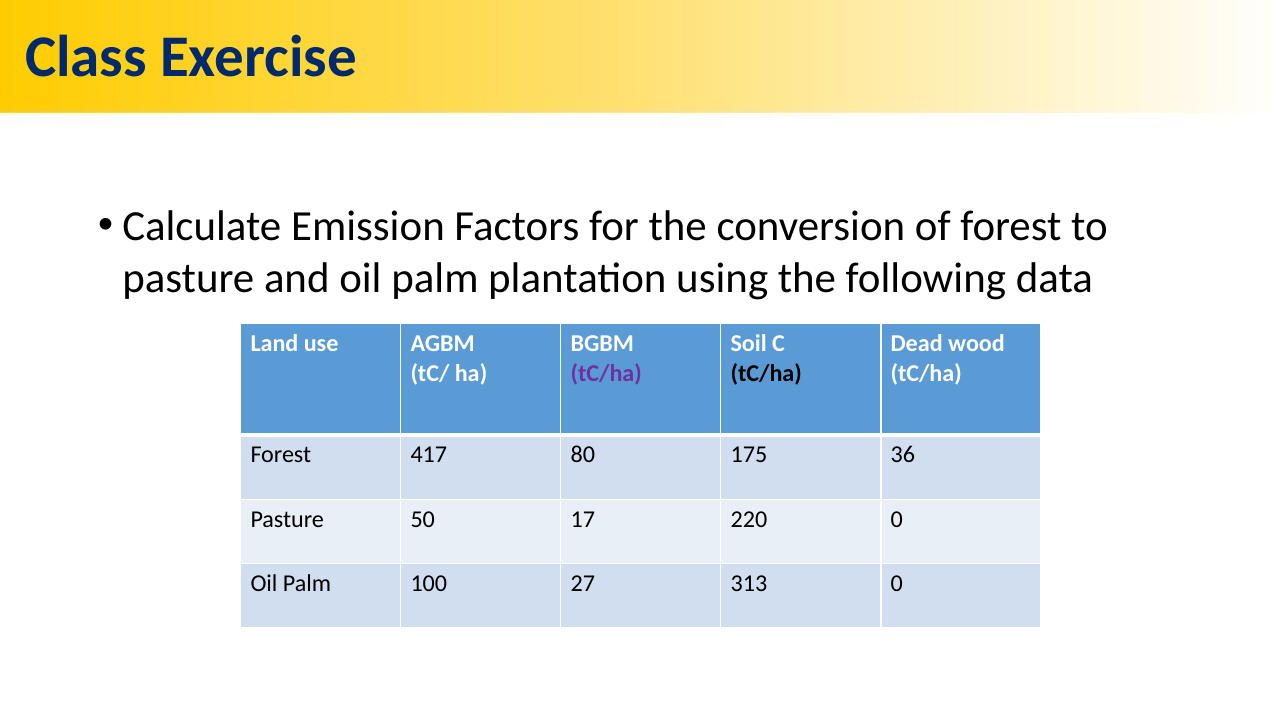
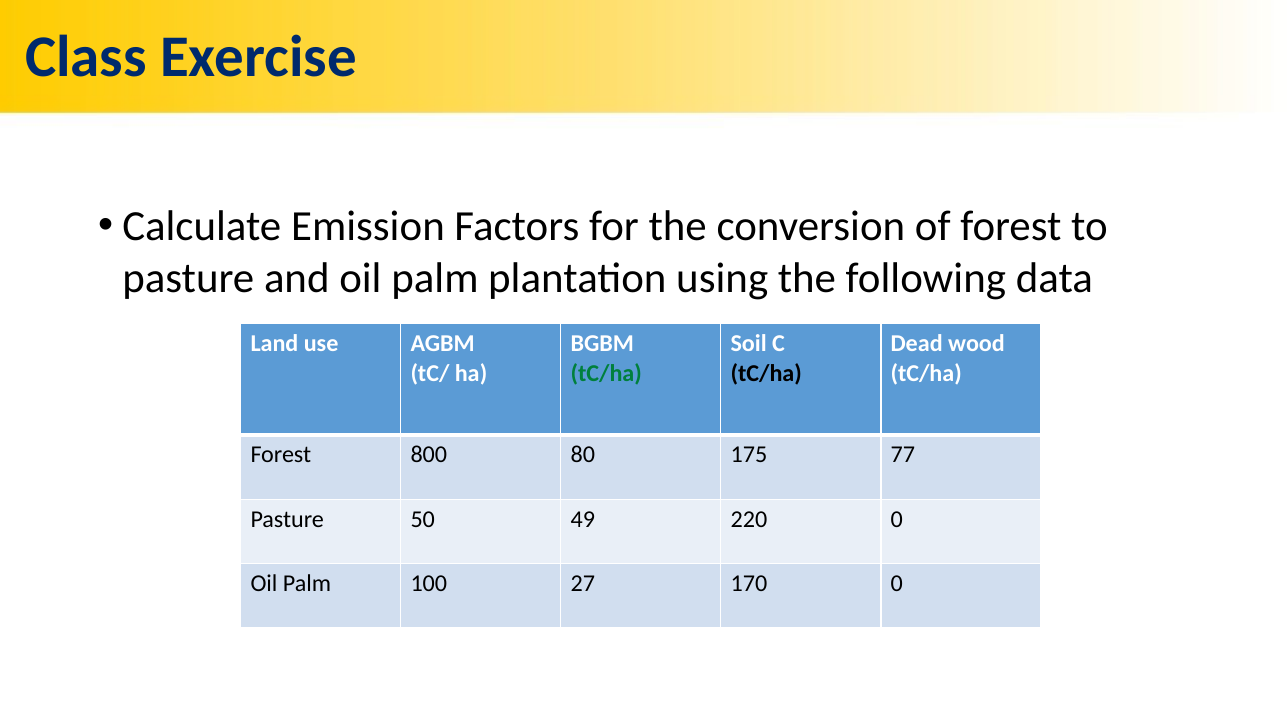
tC/ha colour: purple -> green (606, 373)
417: 417 -> 800 (429, 455)
36: 36 -> 77 (903, 455)
17: 17 -> 49 (583, 519)
313: 313 -> 170 (749, 583)
